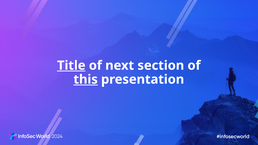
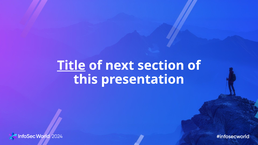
this underline: present -> none (86, 79)
